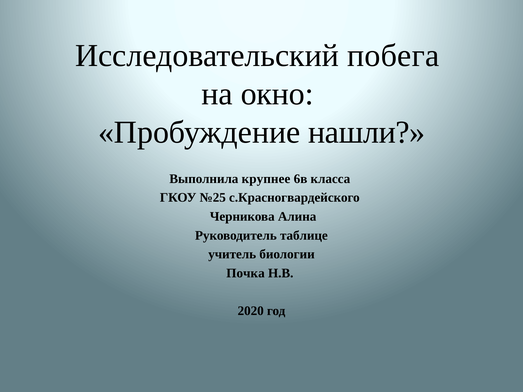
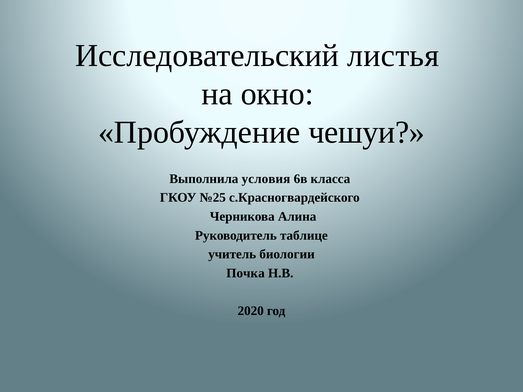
побега: побега -> листья (393, 56)
нашли: нашли -> чешуи (367, 132)
крупнее: крупнее -> условия (266, 179)
